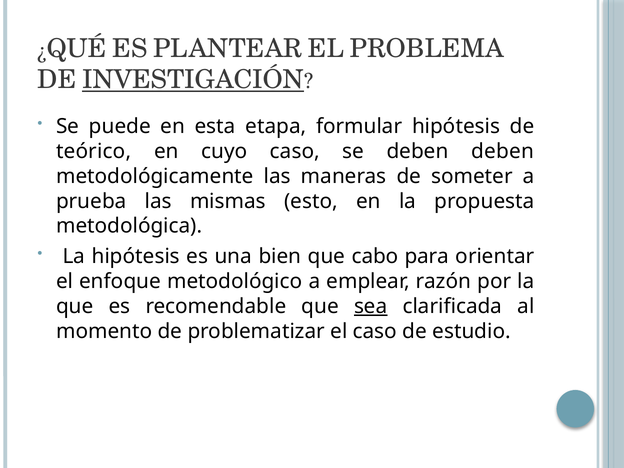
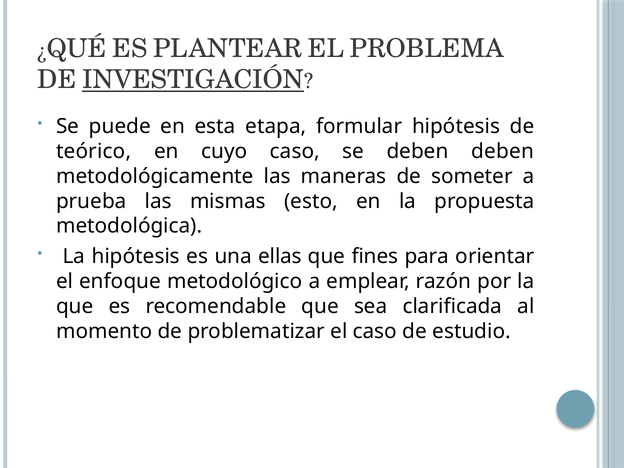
bien: bien -> ellas (280, 256)
cabo: cabo -> fines (375, 256)
sea underline: present -> none (371, 306)
